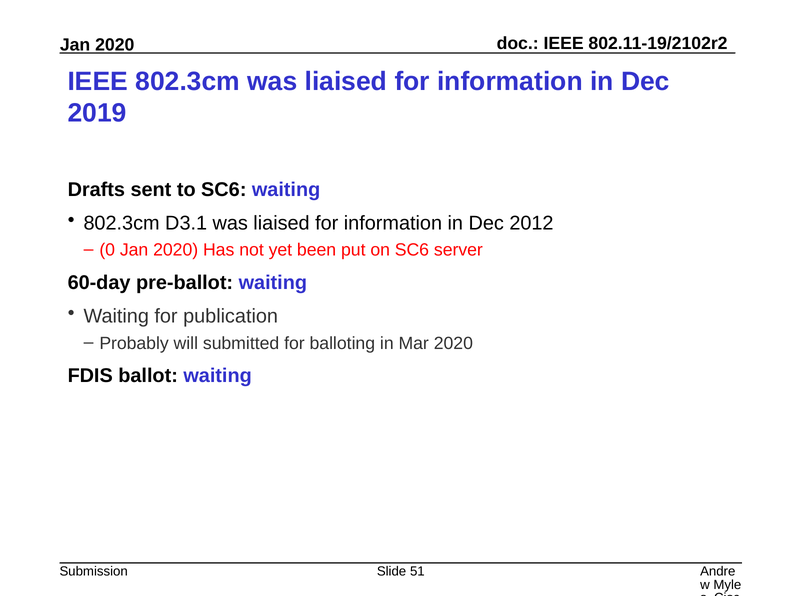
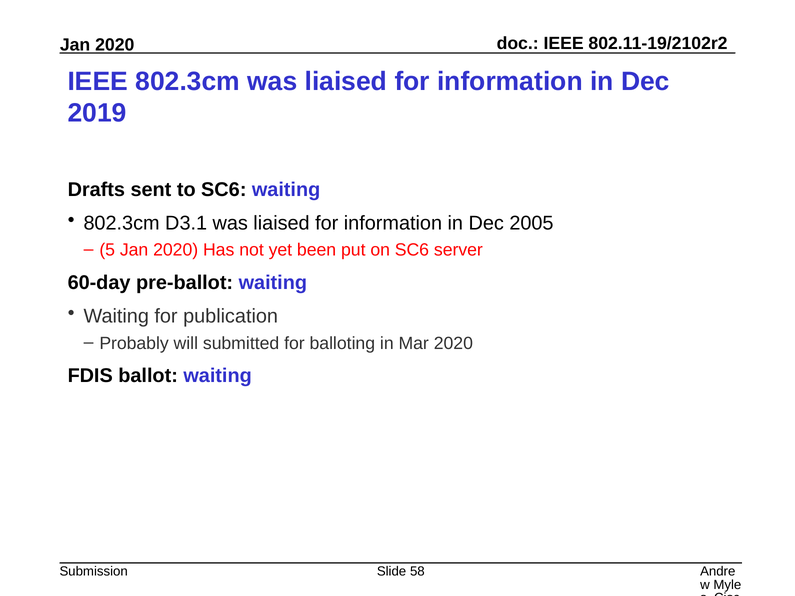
2012: 2012 -> 2005 (531, 223)
0: 0 -> 5 (107, 250)
51: 51 -> 58 (417, 572)
